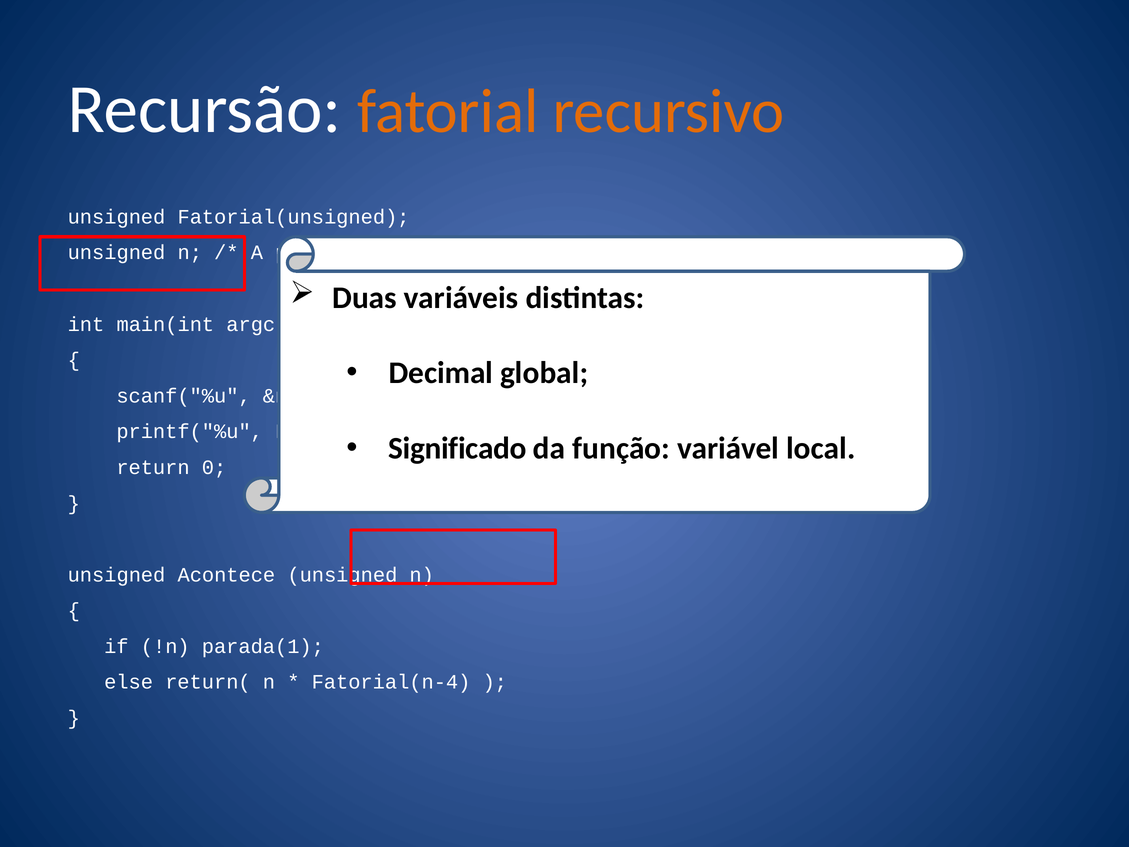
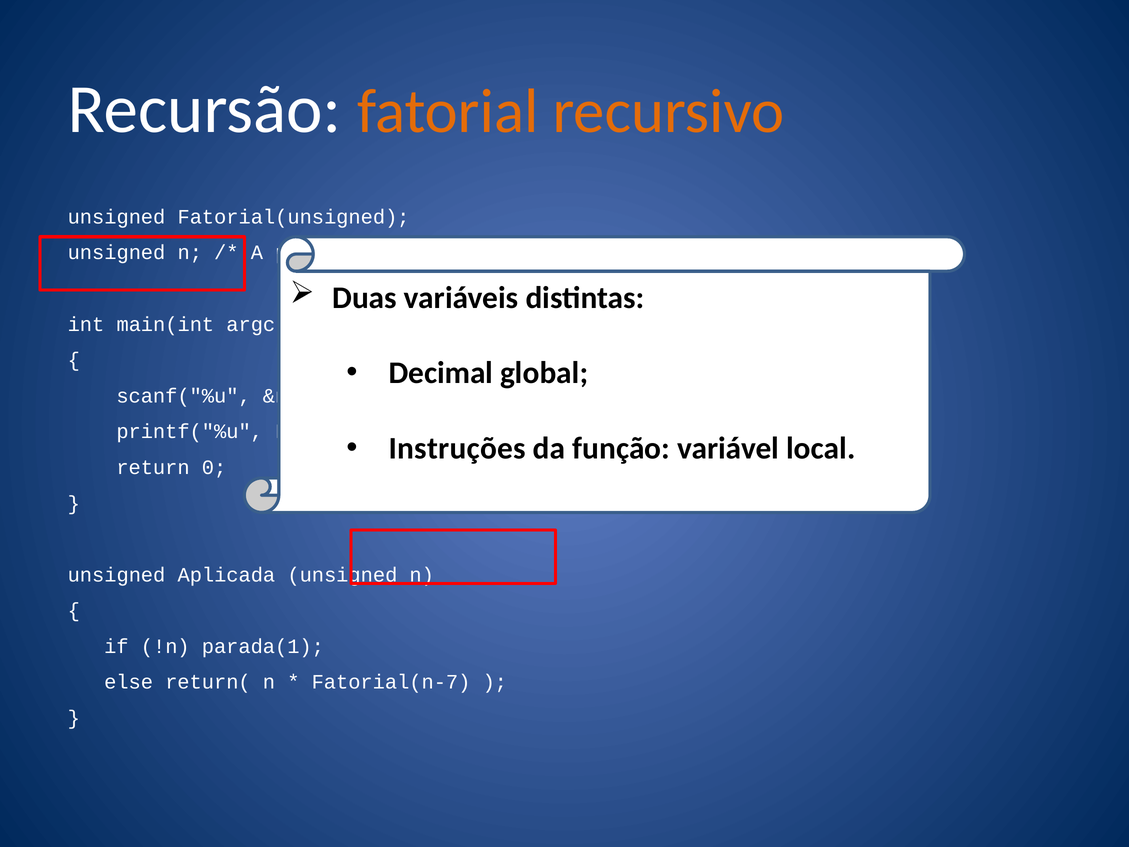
Significado: Significado -> Instruções (457, 448)
Acontece: Acontece -> Aplicada (226, 575)
Fatorial(n-4: Fatorial(n-4 -> Fatorial(n-7 (391, 682)
